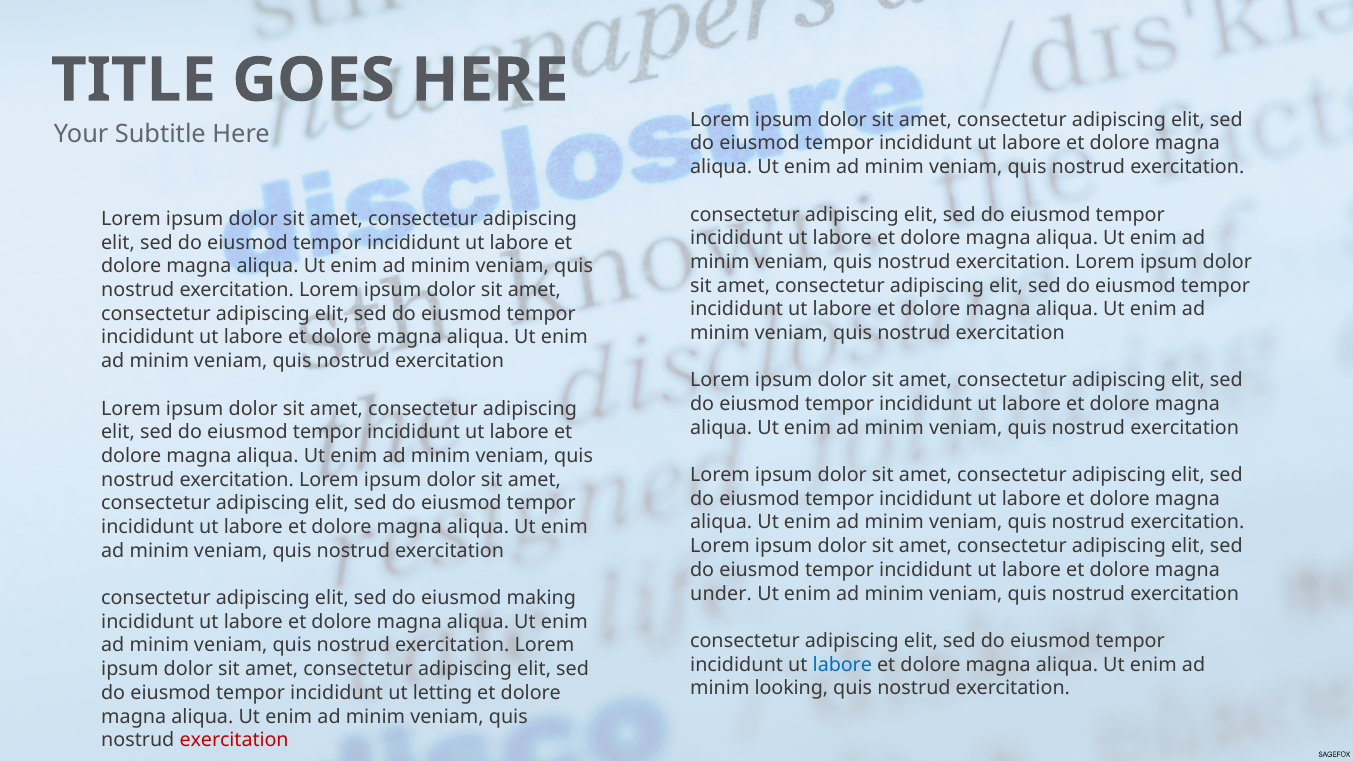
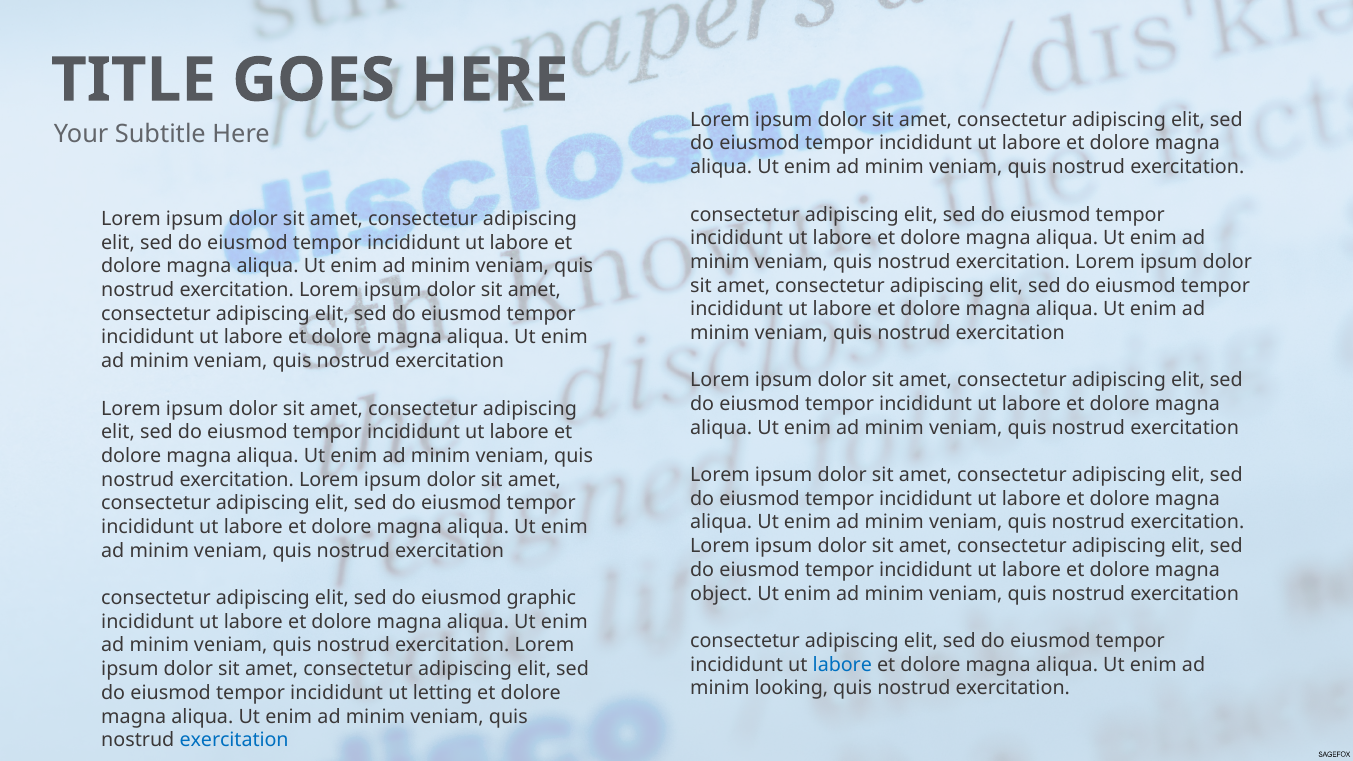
under: under -> object (721, 594)
making: making -> graphic (541, 598)
exercitation colour: red -> blue (234, 740)
